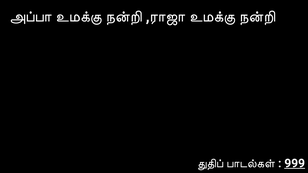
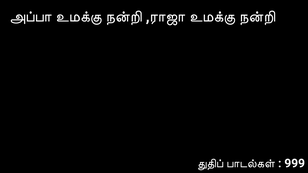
999 underline: present -> none (295, 164)
